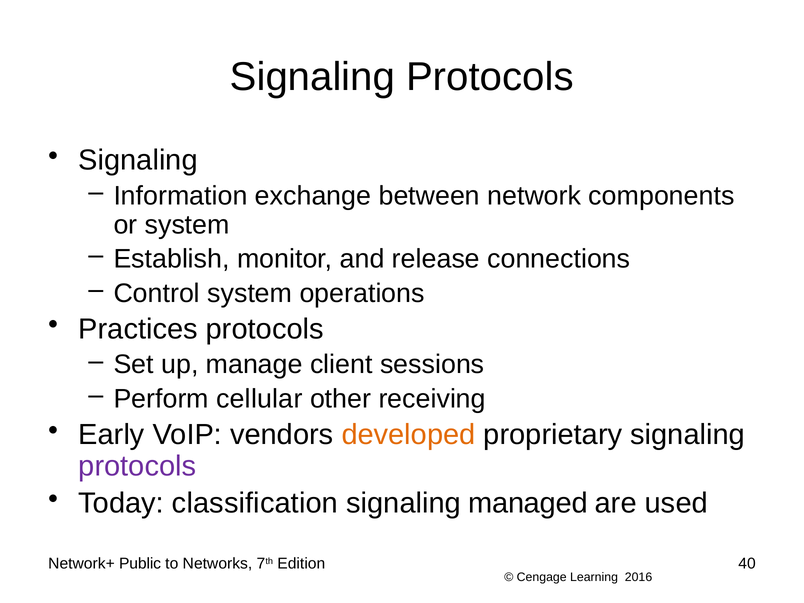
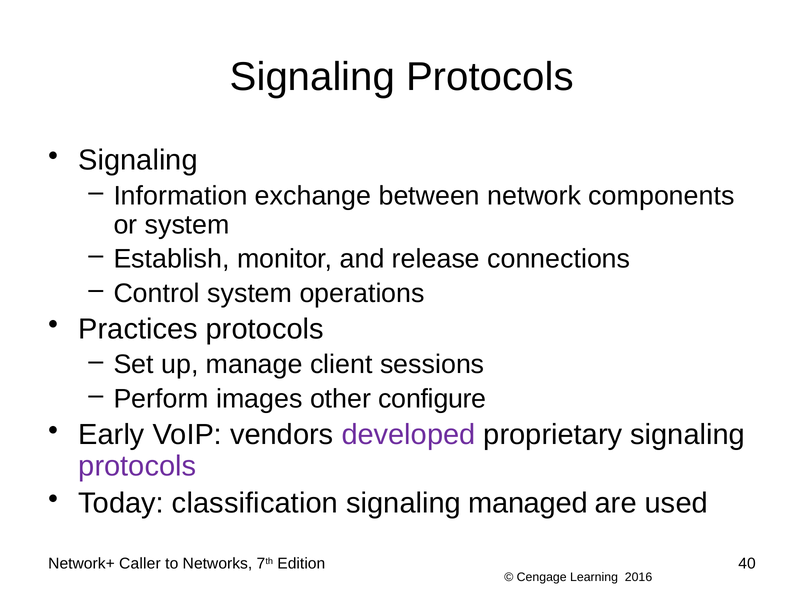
cellular: cellular -> images (259, 399)
receiving: receiving -> configure (432, 399)
developed colour: orange -> purple (408, 435)
Public: Public -> Caller (140, 564)
